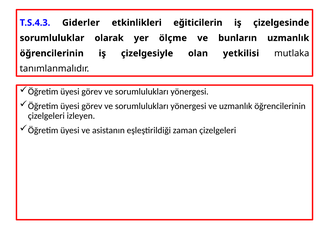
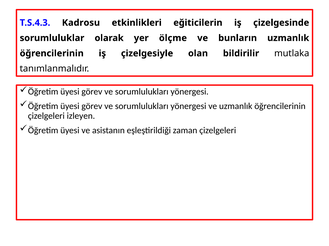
Giderler: Giderler -> Kadrosu (81, 23)
yetkilisi: yetkilisi -> bildirilir (241, 54)
